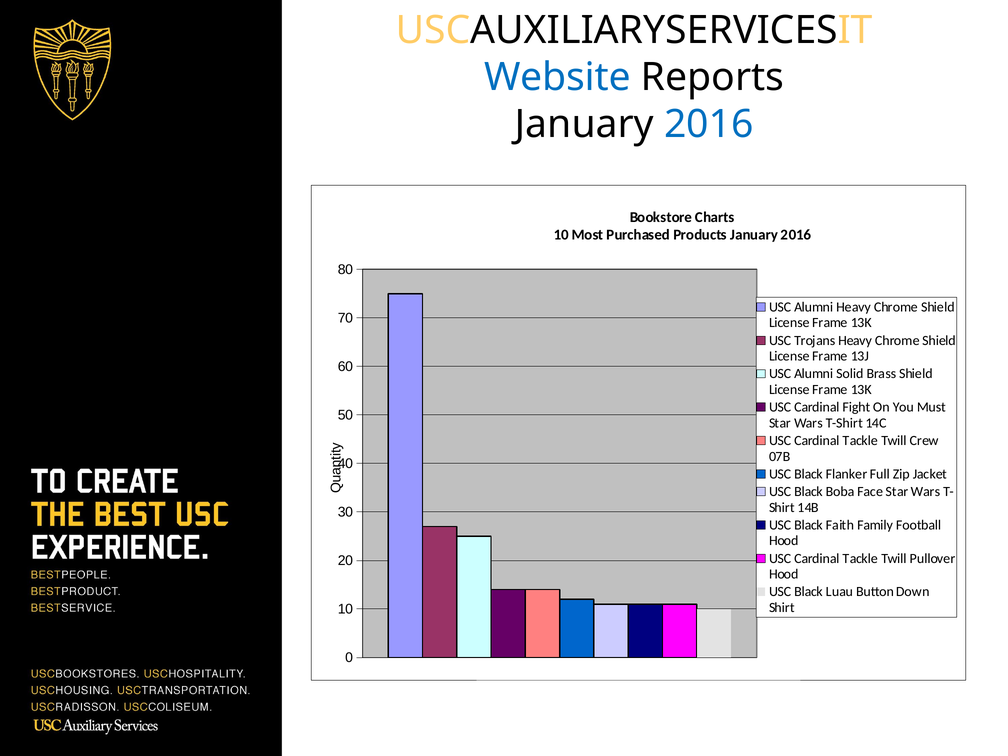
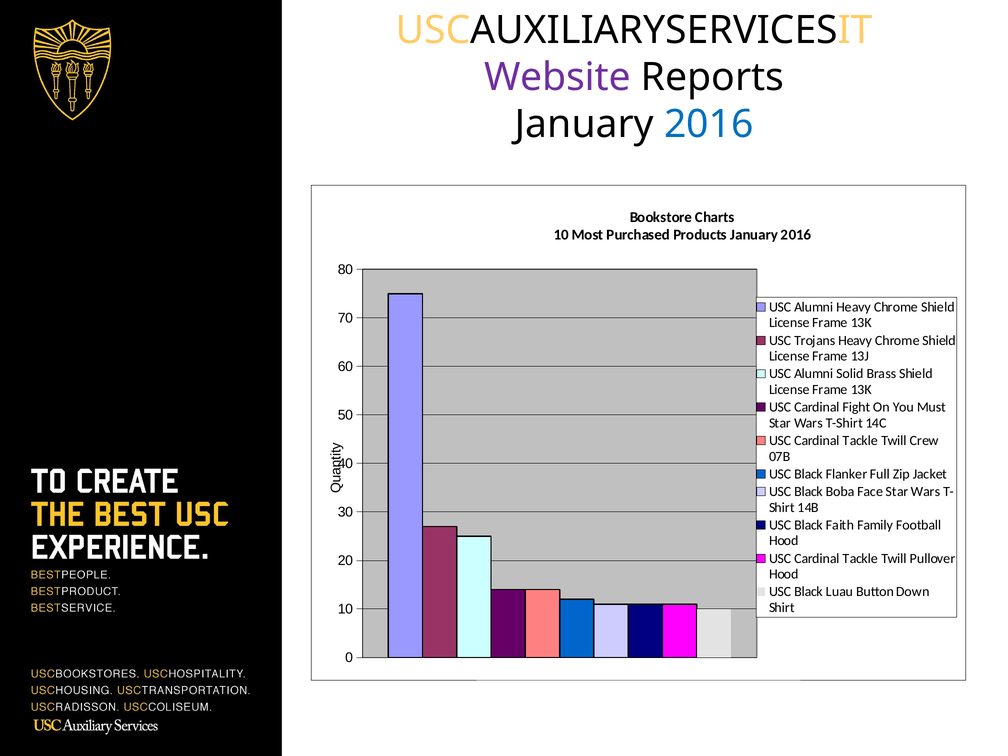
Website colour: blue -> purple (558, 77)
